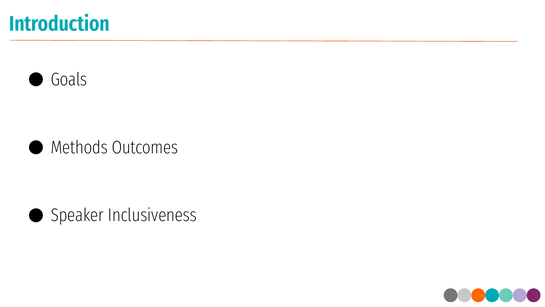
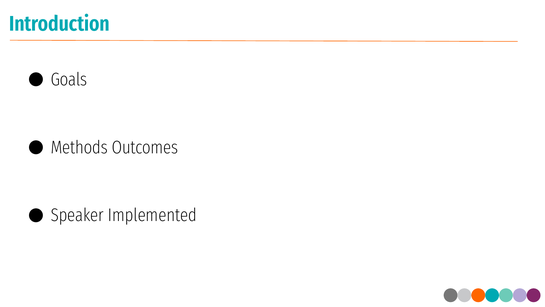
Inclusiveness: Inclusiveness -> Implemented (152, 215)
